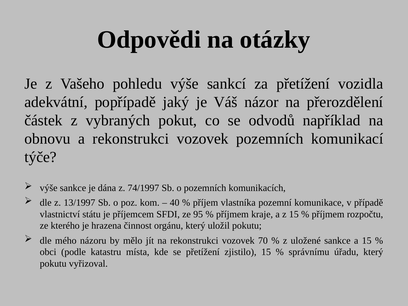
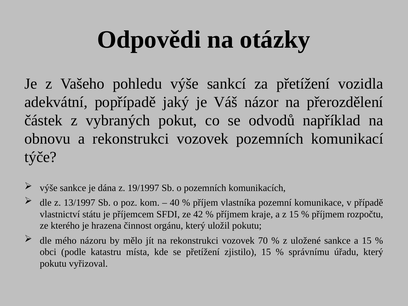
74/1997: 74/1997 -> 19/1997 (143, 188)
95: 95 -> 42 (198, 214)
